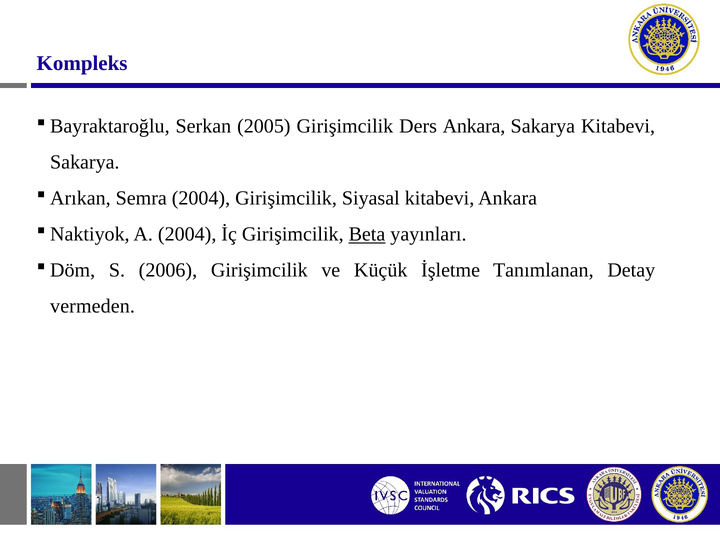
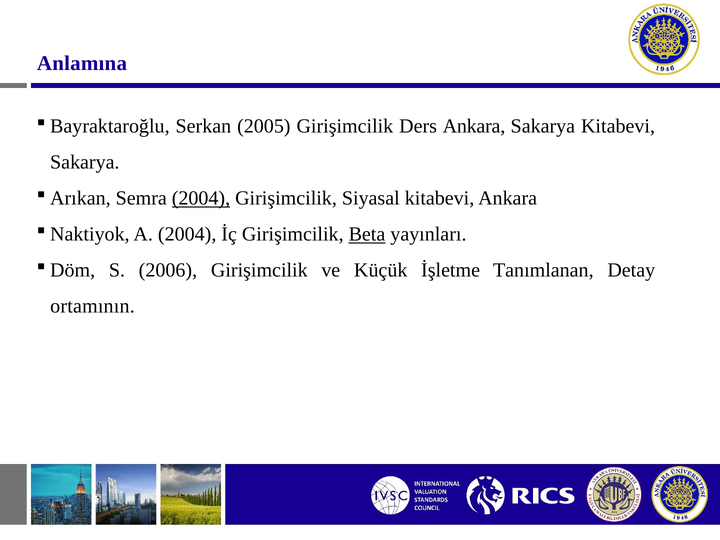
Kompleks: Kompleks -> Anlamına (82, 63)
2004 underline: none -> present (201, 198)
vermeden: vermeden -> ortamının (93, 306)
